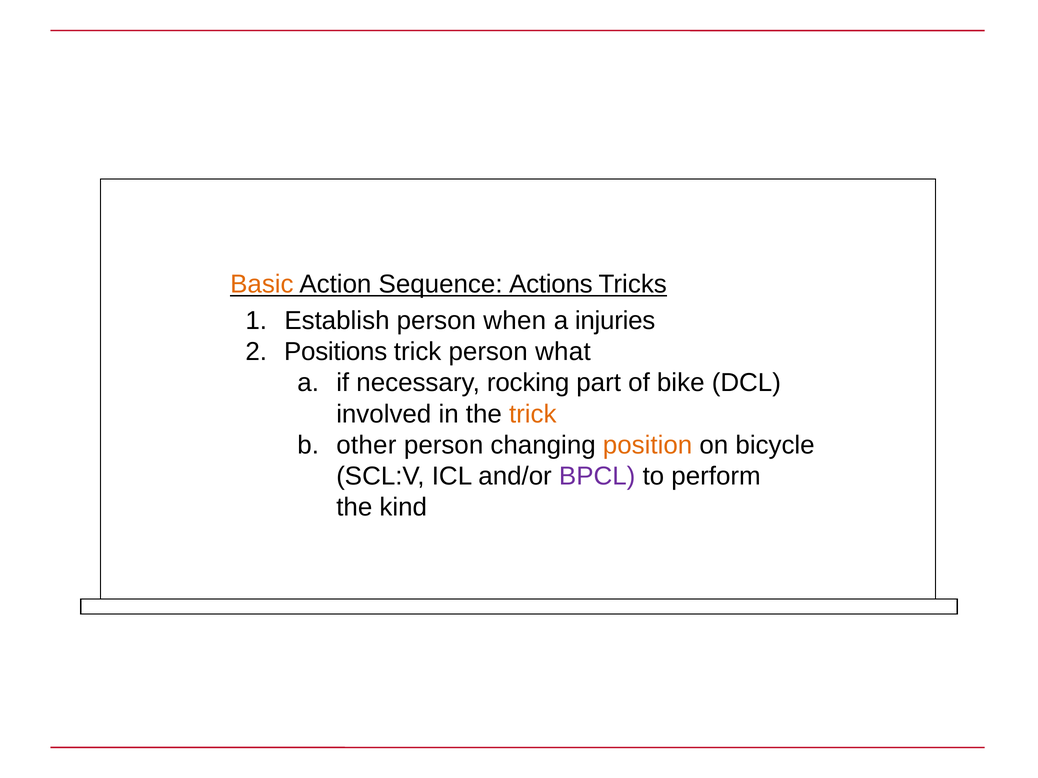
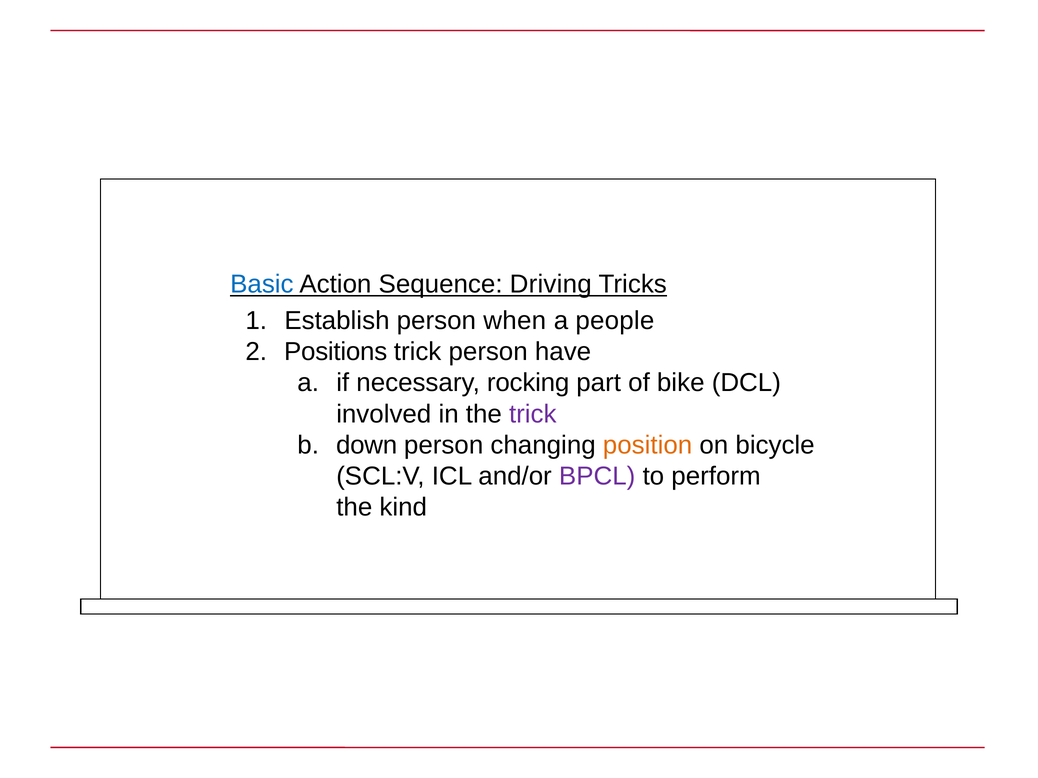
Basic colour: orange -> blue (262, 284)
Actions: Actions -> Driving (551, 284)
injuries: injuries -> people (615, 321)
what: what -> have (563, 352)
trick colour: orange -> purple (533, 414)
other: other -> down (367, 445)
